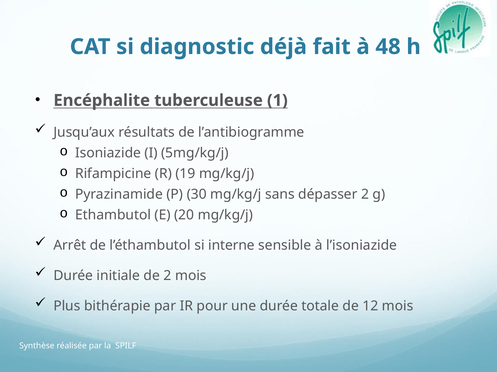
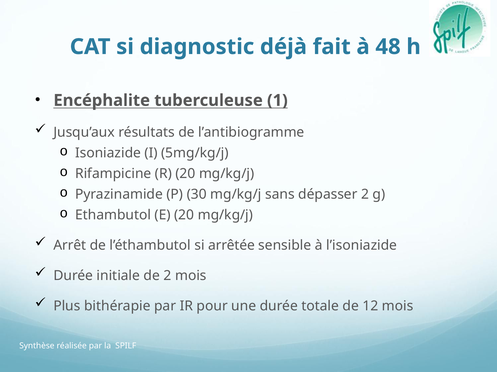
R 19: 19 -> 20 (185, 174)
interne: interne -> arrêtée (232, 246)
